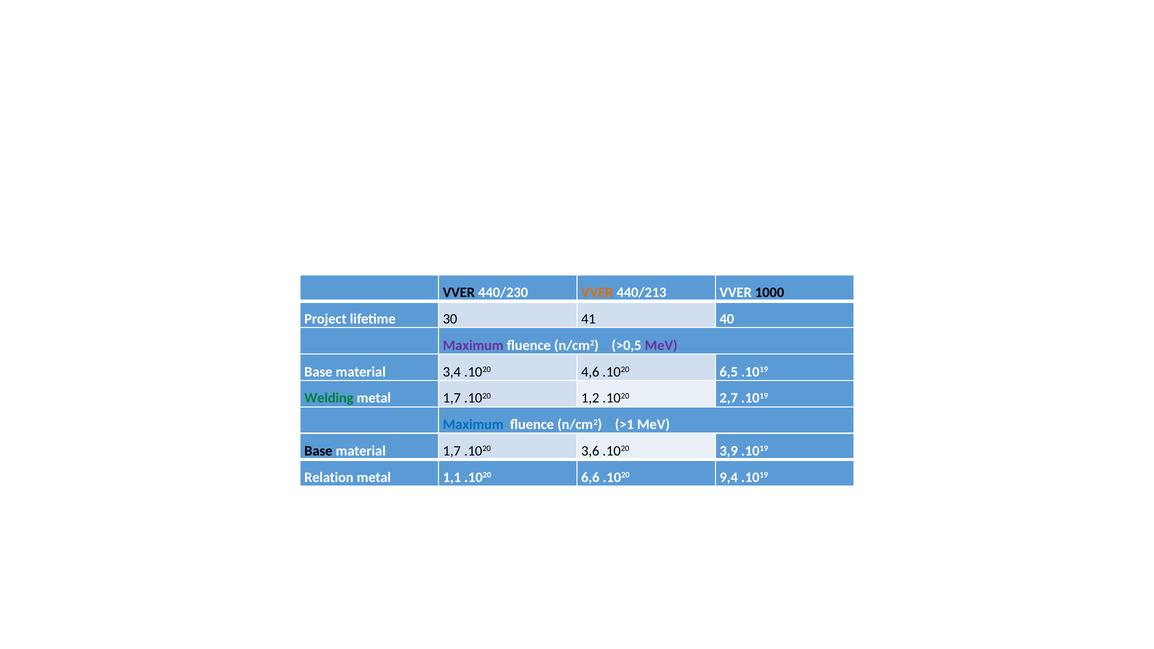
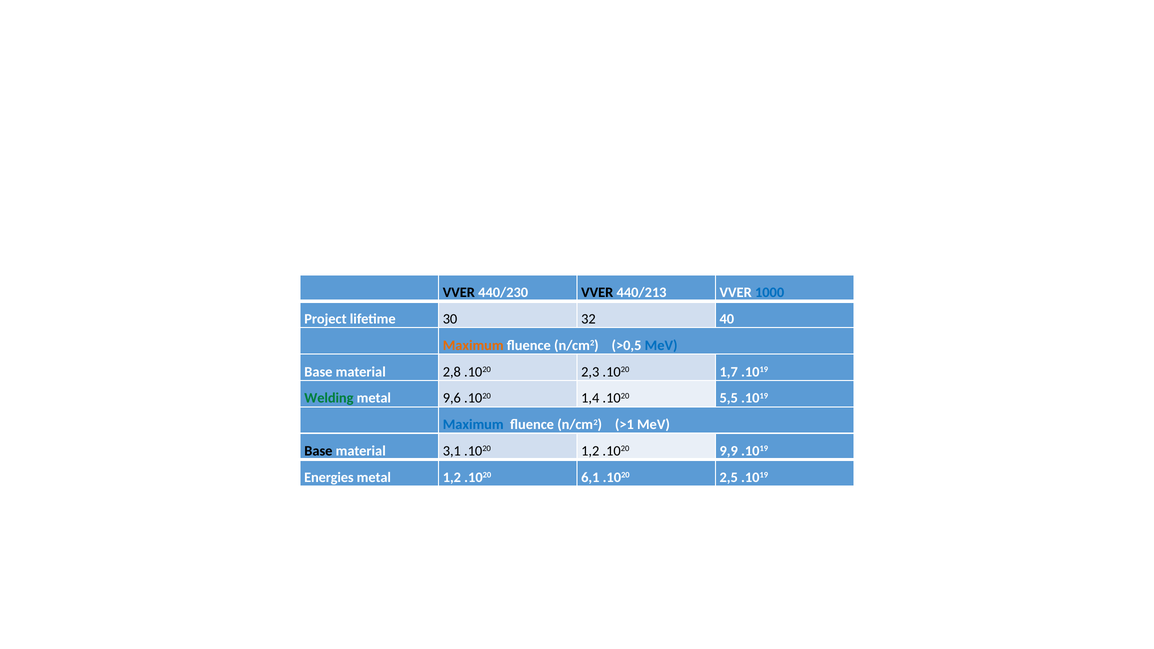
VVER colour: orange -> black (597, 293)
1000 colour: black -> blue (770, 293)
41: 41 -> 32 (588, 319)
Maximum colour: purple -> orange (473, 345)
MeV colour: purple -> blue (661, 345)
3,4: 3,4 -> 2,8 (452, 372)
4,6: 4,6 -> 2,3 (590, 372)
6,5: 6,5 -> 1,7 (729, 372)
metal 1,7: 1,7 -> 9,6 (452, 398)
1,2: 1,2 -> 1,4 (590, 398)
2,7: 2,7 -> 5,5 (729, 398)
material 1,7: 1,7 -> 3,1 (452, 451)
.1020 3,6: 3,6 -> 1,2 (590, 451)
3,9: 3,9 -> 9,9 (729, 451)
Relation: Relation -> Energies (329, 477)
metal 1,1: 1,1 -> 1,2 (452, 477)
6,6: 6,6 -> 6,1 (590, 477)
9,4: 9,4 -> 2,5 (729, 477)
